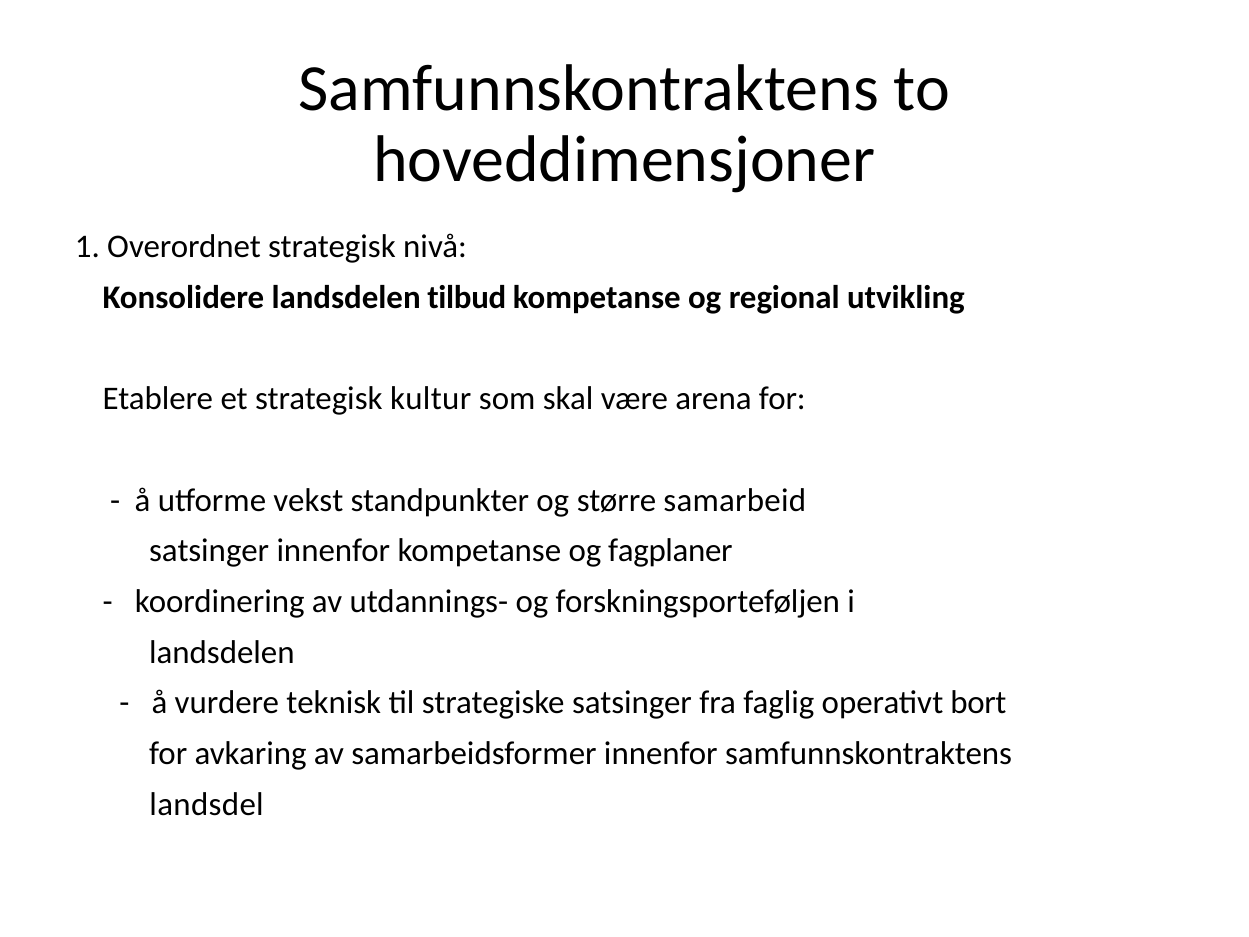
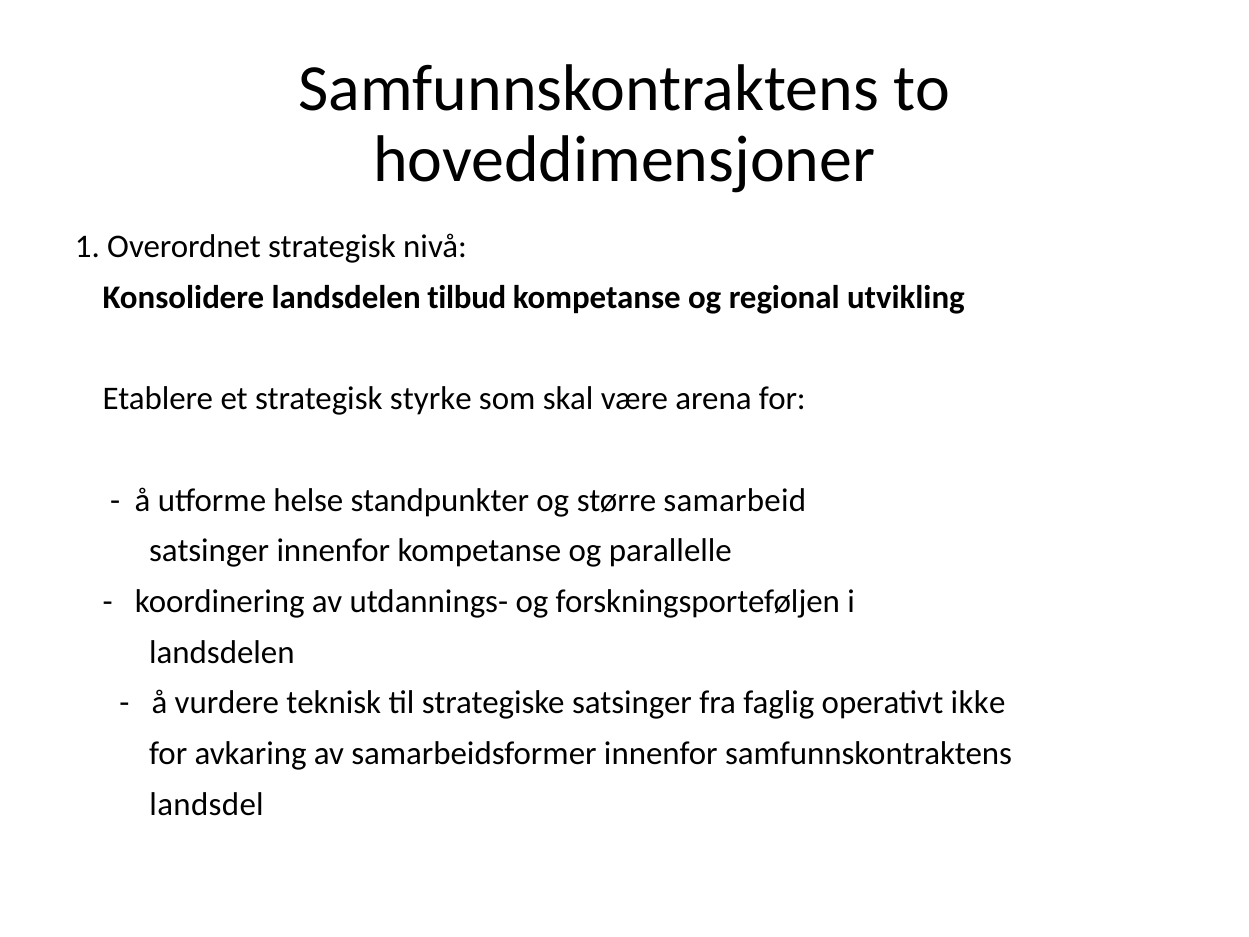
kultur: kultur -> styrke (431, 399)
vekst: vekst -> helse (308, 500)
fagplaner: fagplaner -> parallelle (670, 551)
bort: bort -> ikke (978, 703)
